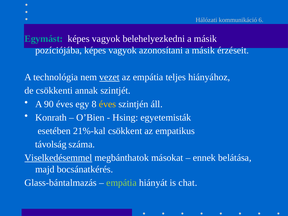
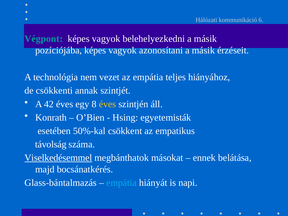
Egymást: Egymást -> Végpont (44, 39)
vezet underline: present -> none (109, 77)
90: 90 -> 42 (49, 104)
21%-kal: 21%-kal -> 50%-kal (89, 131)
empátia colour: light green -> light blue (122, 183)
chat: chat -> napi (188, 183)
